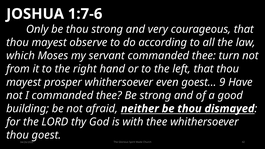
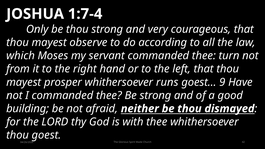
1:7-6: 1:7-6 -> 1:7-4 (85, 14)
even: even -> runs (167, 82)
